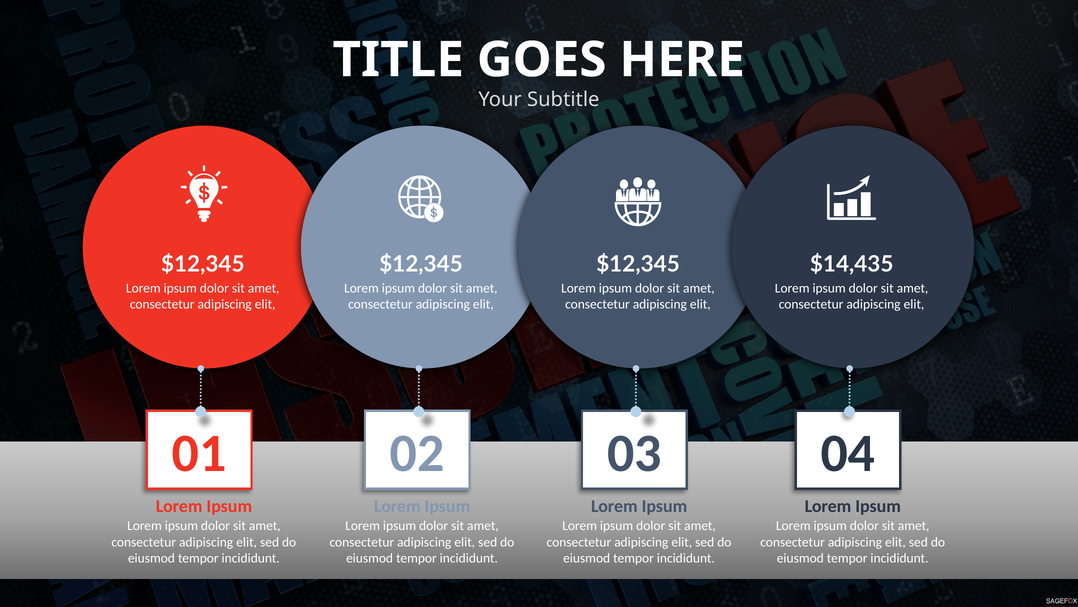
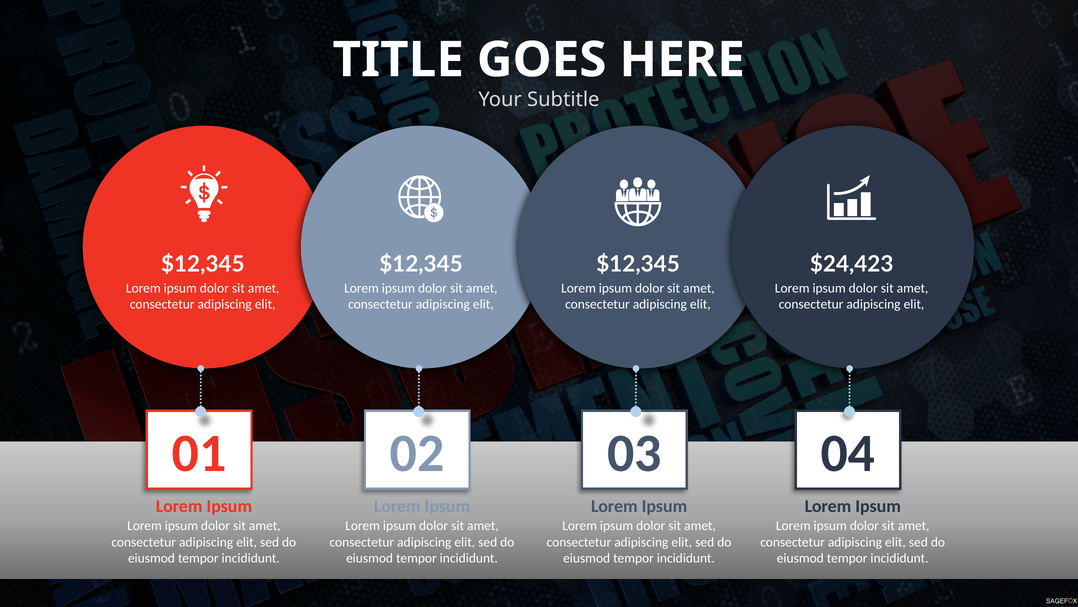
$14,435: $14,435 -> $24,423 (852, 264)
